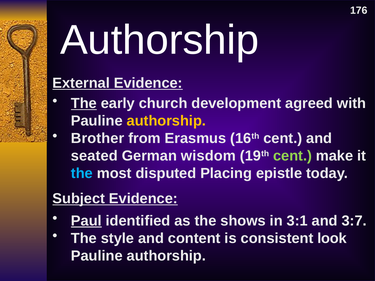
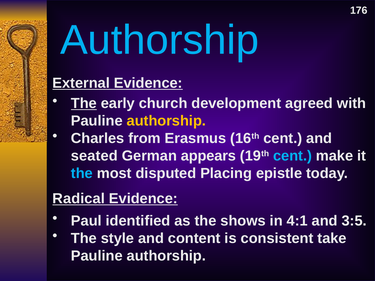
Authorship colour: white -> light blue (160, 40)
Brother: Brother -> Charles (98, 138)
wisdom: wisdom -> appears (209, 156)
cent colour: light green -> light blue (293, 156)
Subject: Subject -> Radical (79, 199)
Paul underline: present -> none (86, 221)
3:1: 3:1 -> 4:1 (297, 221)
3:7: 3:7 -> 3:5 (354, 221)
look: look -> take (332, 238)
